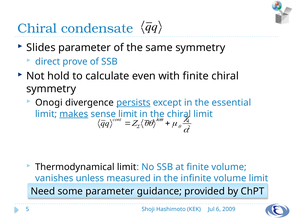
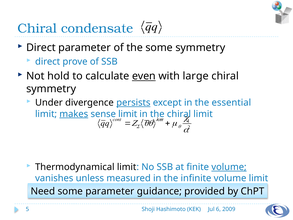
Slides: Slides -> Direct (41, 48)
the same: same -> some (159, 48)
even underline: none -> present (144, 76)
with finite: finite -> large (196, 76)
Onogi: Onogi -> Under (49, 103)
volume underline: none -> present (229, 167)
